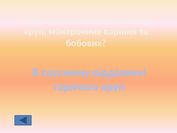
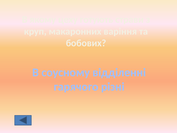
гарячого круп: круп -> різні (113, 87)
